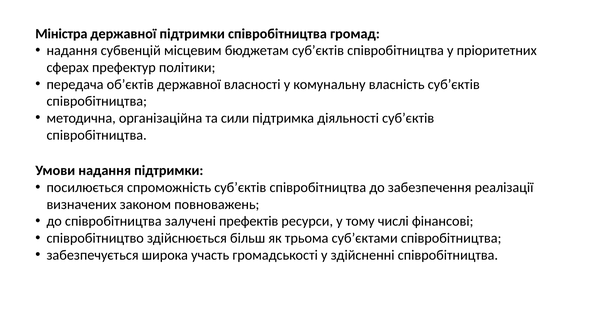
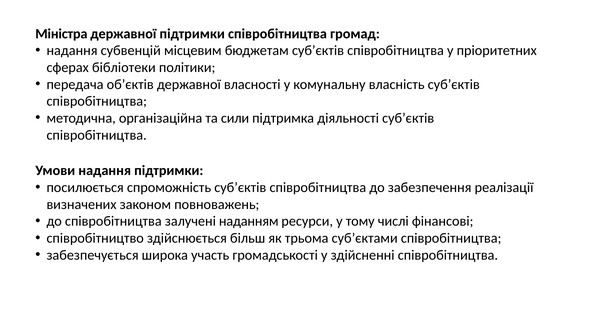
префектур: префектур -> бібліотеки (124, 67)
префектів: префектів -> наданням (249, 221)
